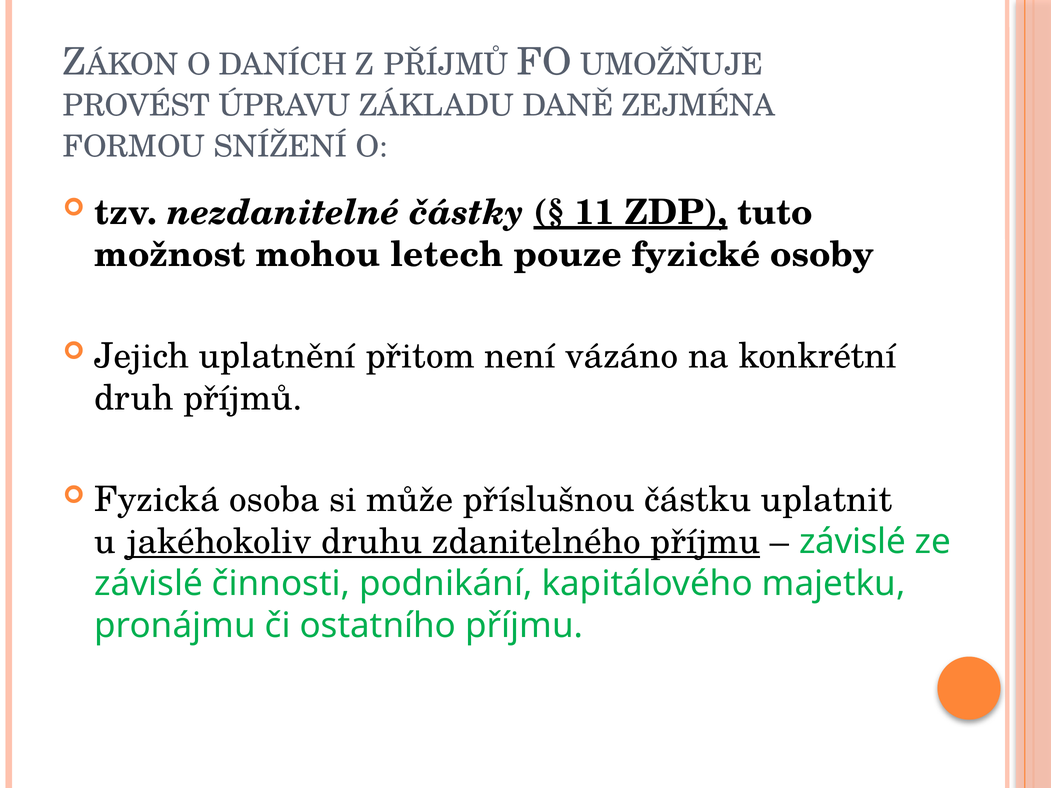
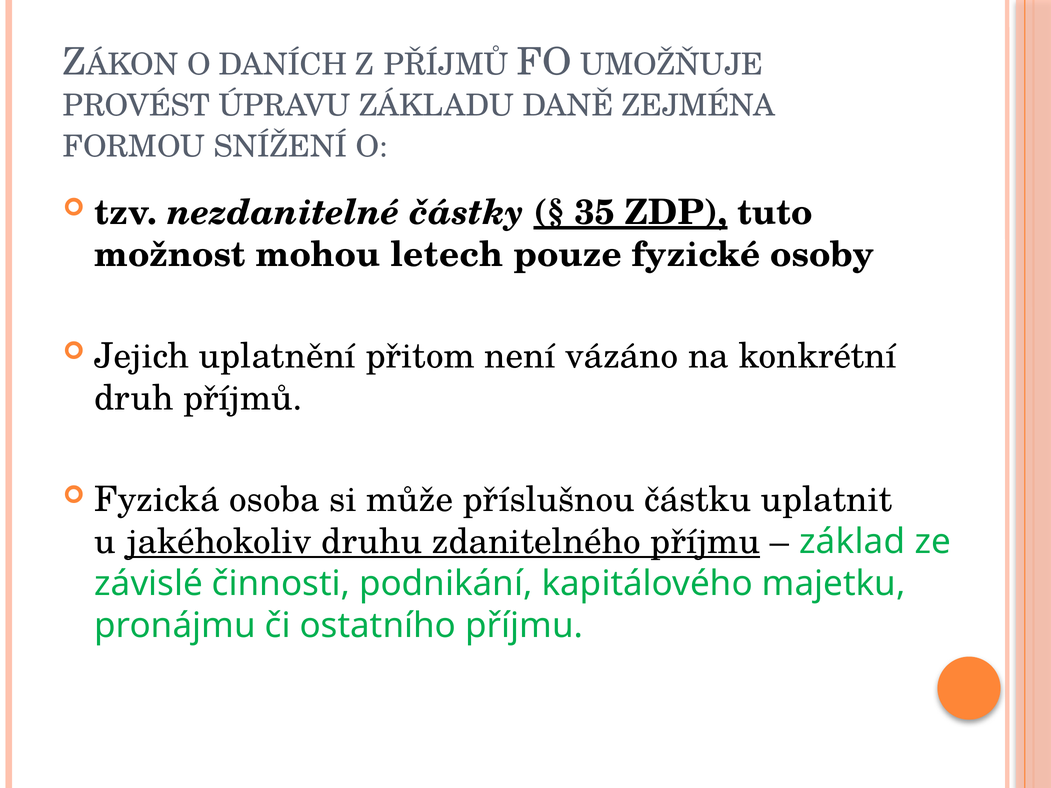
11: 11 -> 35 (595, 213)
závislé: závislé -> základ (852, 542)
